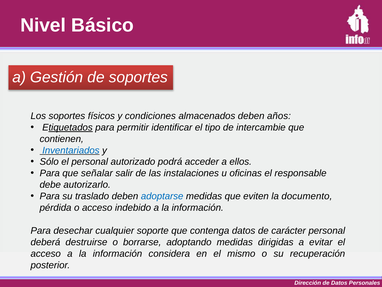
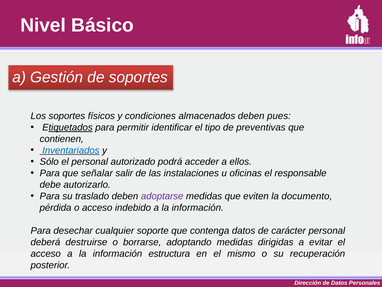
años: años -> pues (279, 116)
intercambie: intercambie -> preventivas (261, 127)
adoptarse colour: blue -> purple (162, 196)
considera: considera -> estructura (169, 253)
